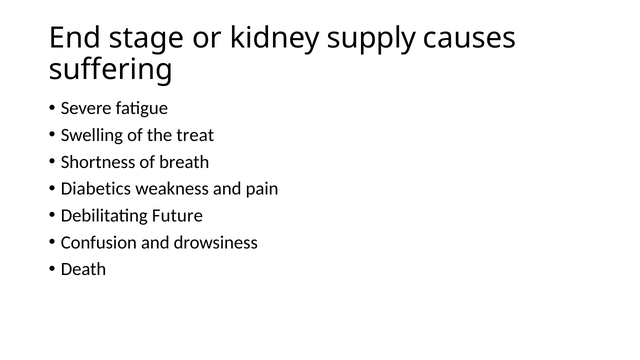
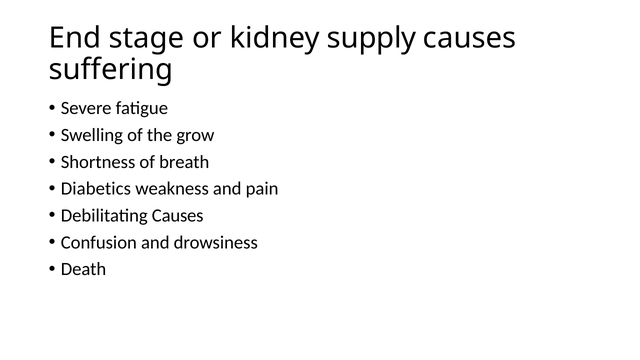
treat: treat -> grow (195, 135)
Debilitating Future: Future -> Causes (178, 216)
